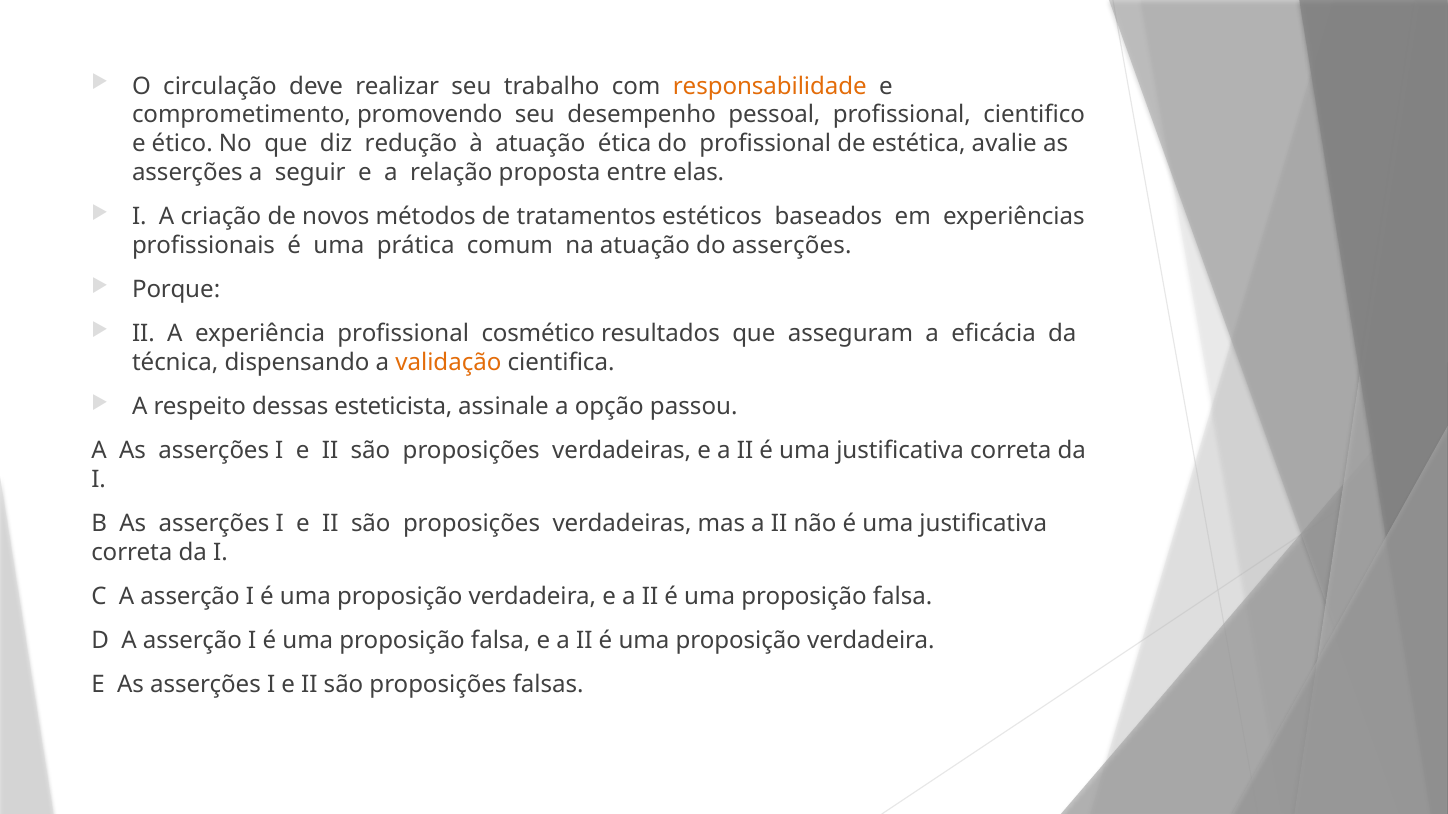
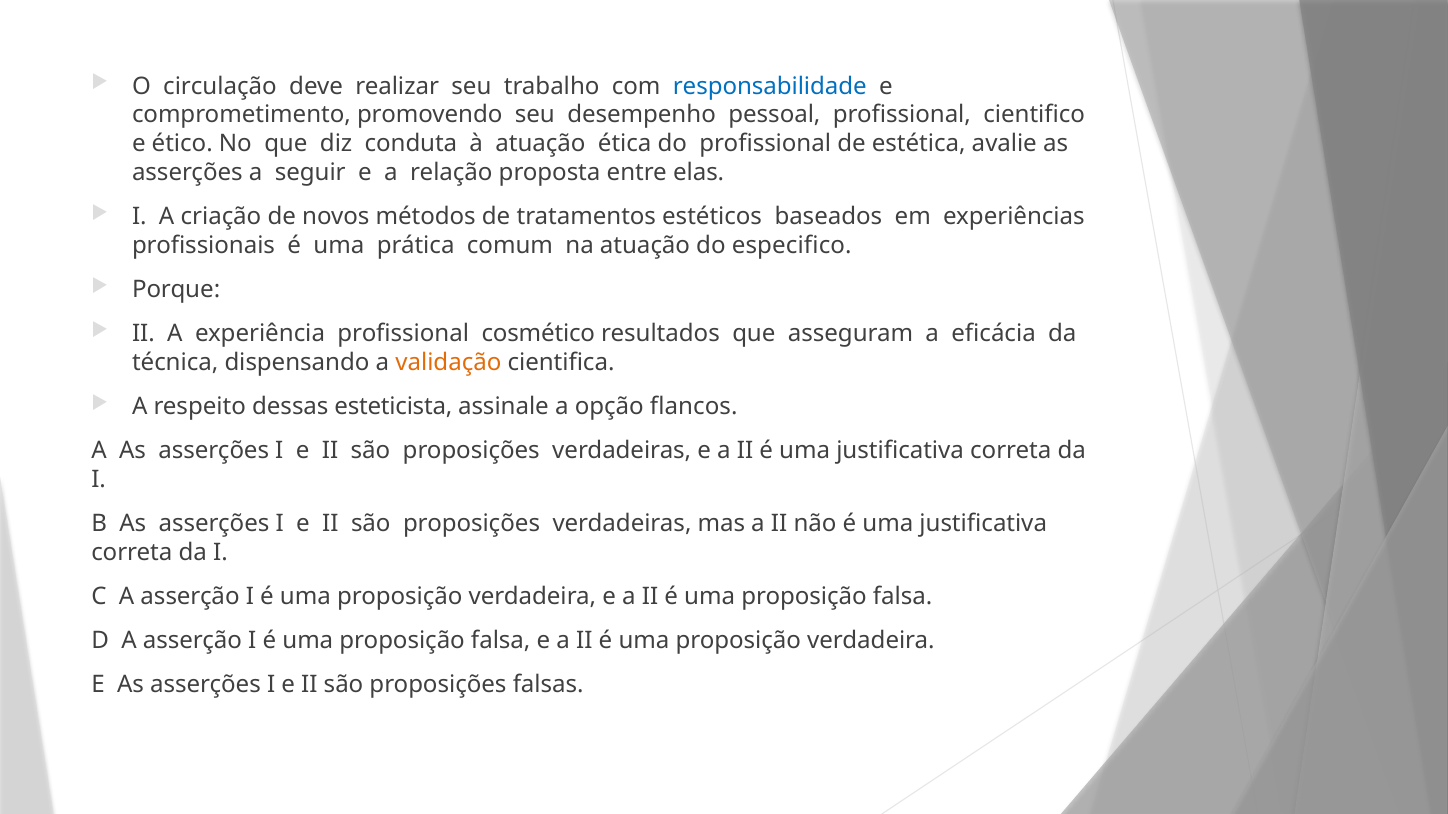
responsabilidade colour: orange -> blue (770, 86)
redução: redução -> conduta (411, 144)
do asserções: asserções -> especifico (792, 246)
passou: passou -> flancos (694, 407)
